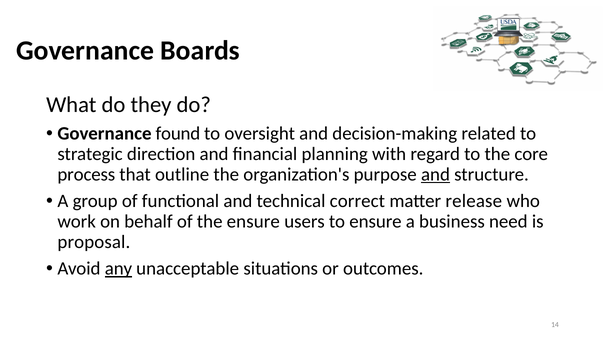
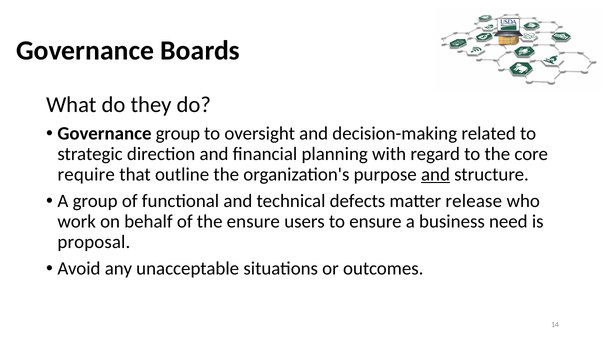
Governance found: found -> group (178, 134)
process: process -> require (86, 175)
correct: correct -> defects (357, 201)
any underline: present -> none (118, 269)
